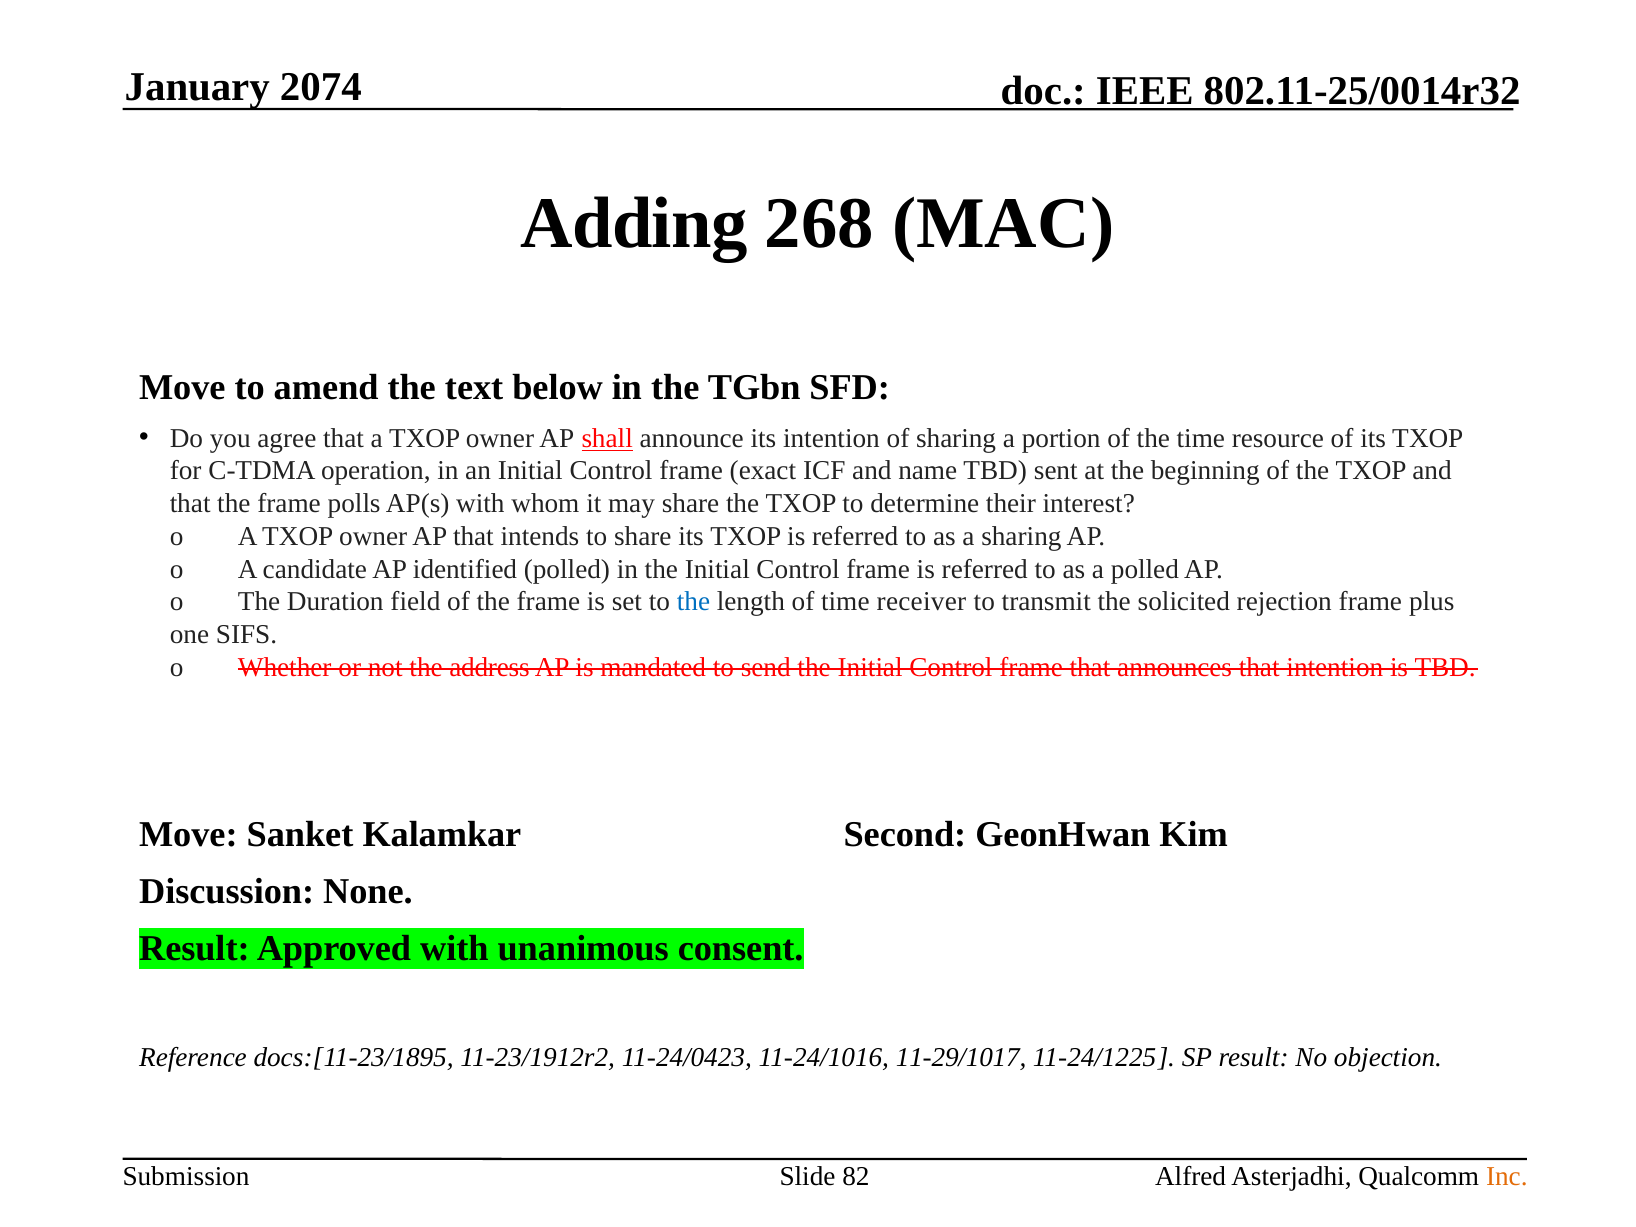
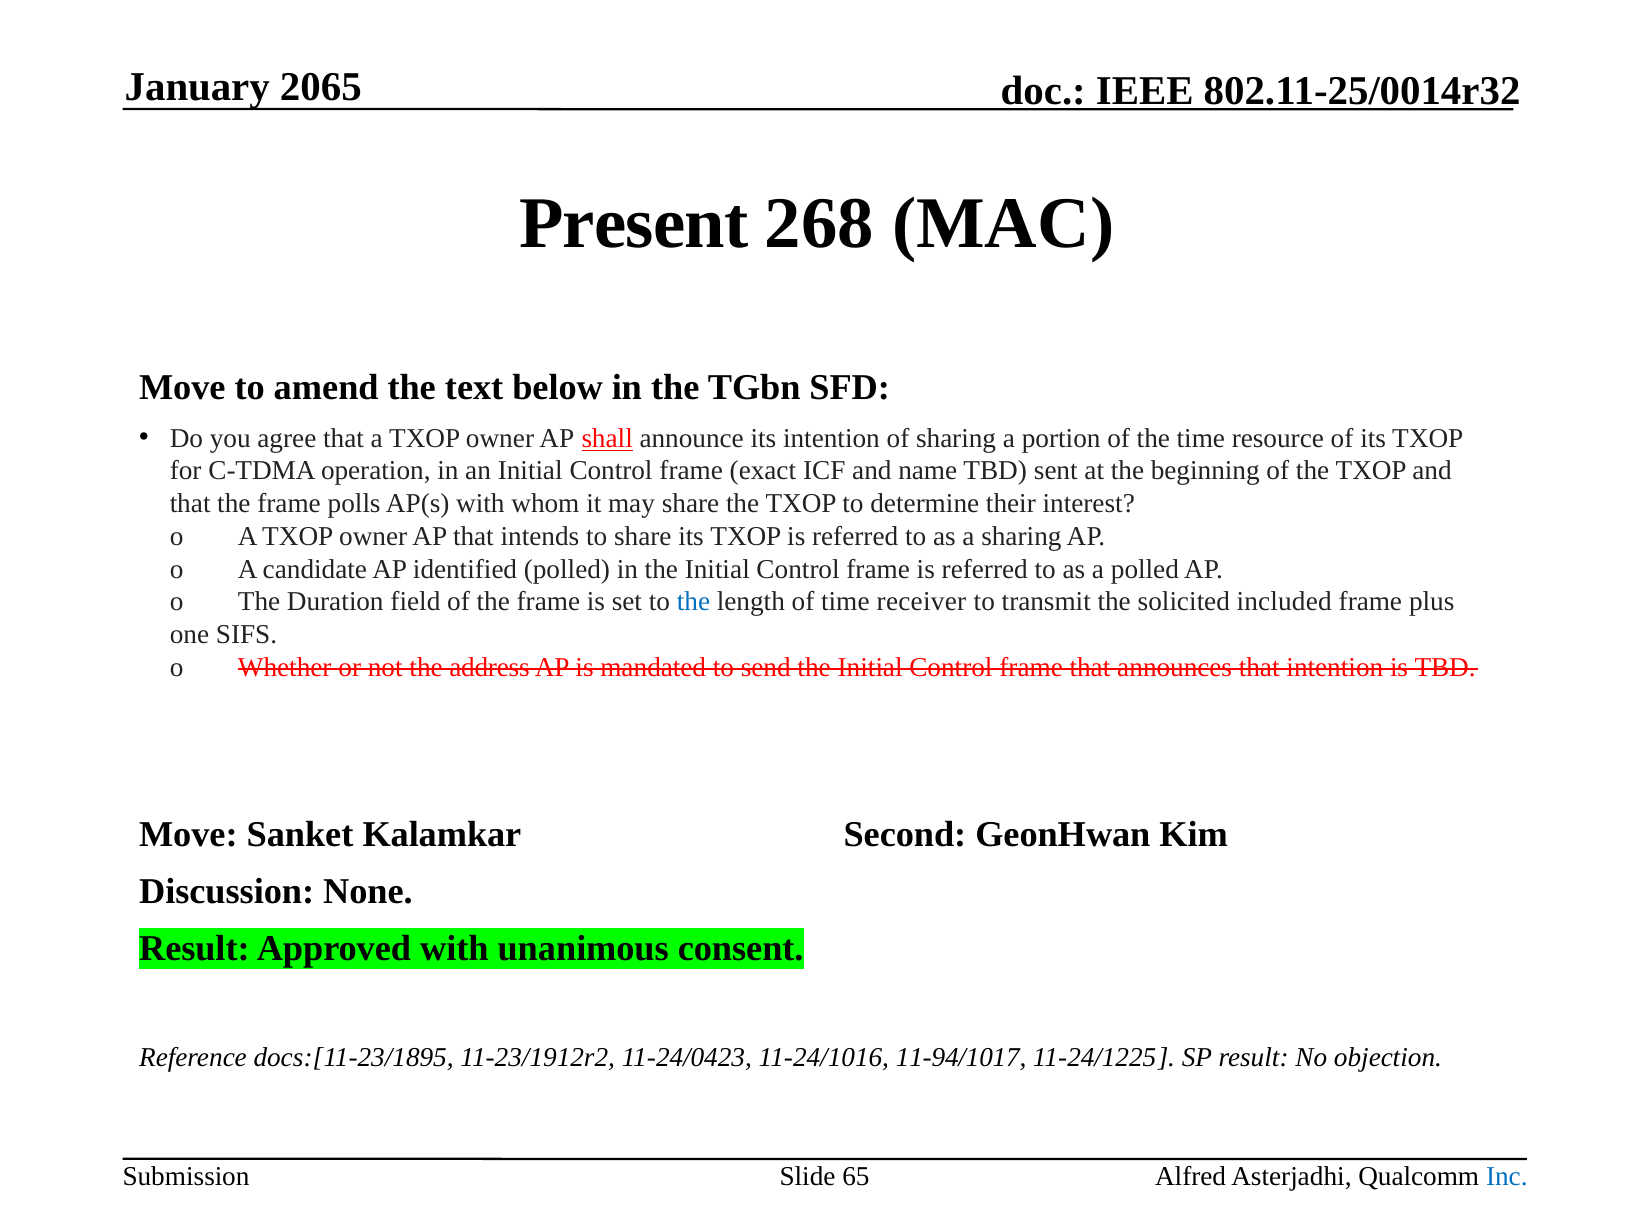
2074: 2074 -> 2065 (321, 87)
Adding: Adding -> Present (634, 223)
rejection: rejection -> included (1284, 602)
11-29/1017: 11-29/1017 -> 11-94/1017 (961, 1057)
82: 82 -> 65 (856, 1177)
Inc colour: orange -> blue (1507, 1177)
